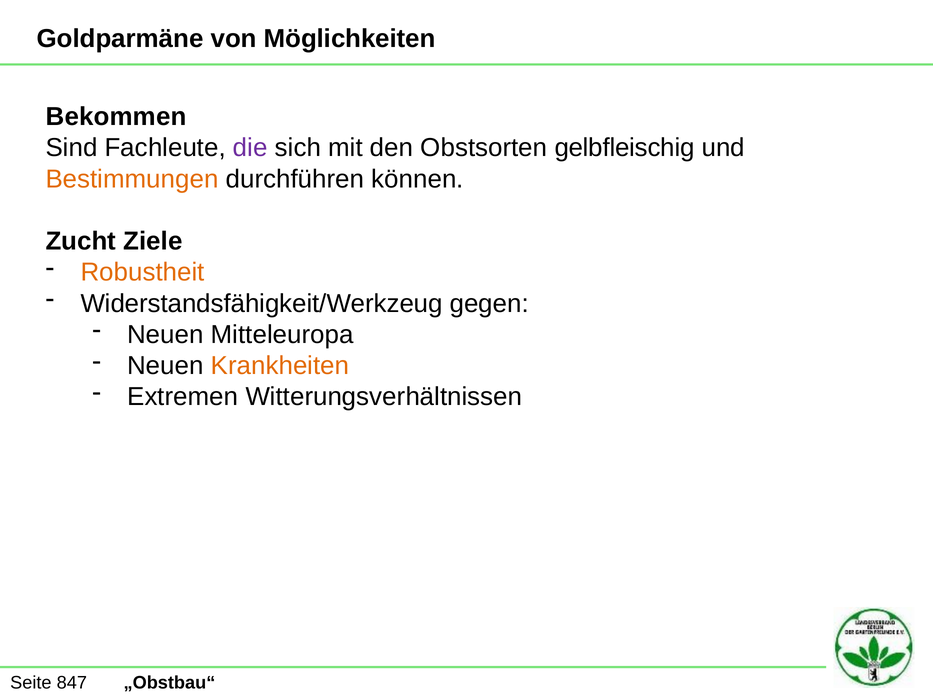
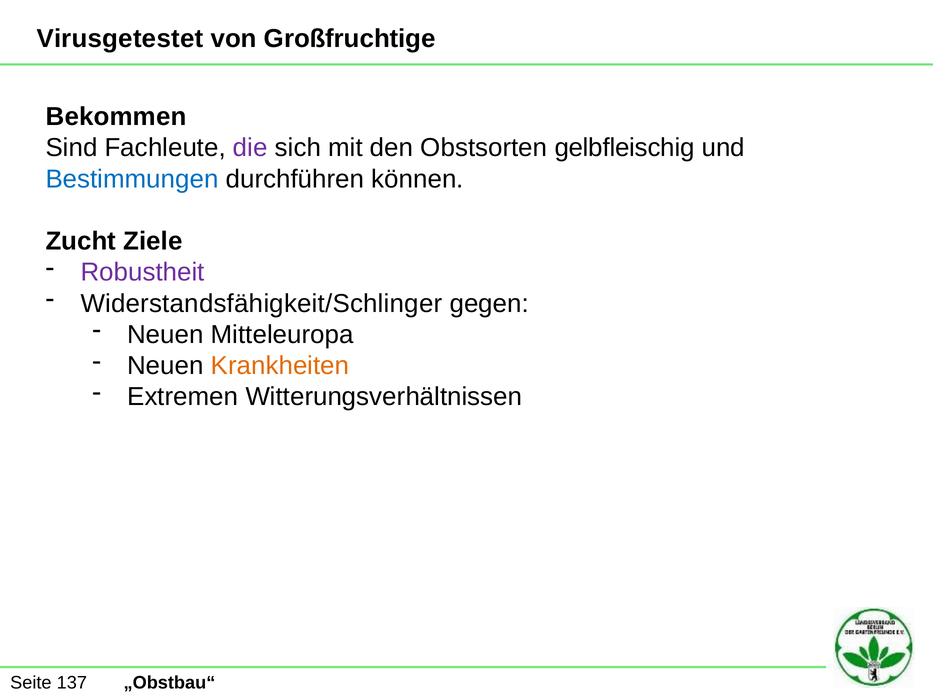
Goldparmäne: Goldparmäne -> Virusgetestet (120, 39)
Möglichkeiten: Möglichkeiten -> Großfruchtige (350, 39)
Bestimmungen colour: orange -> blue (132, 179)
Robustheit colour: orange -> purple (143, 272)
Widerstandsfähigkeit/Werkzeug: Widerstandsfähigkeit/Werkzeug -> Widerstandsfähigkeit/Schlinger (261, 303)
847: 847 -> 137 (72, 683)
